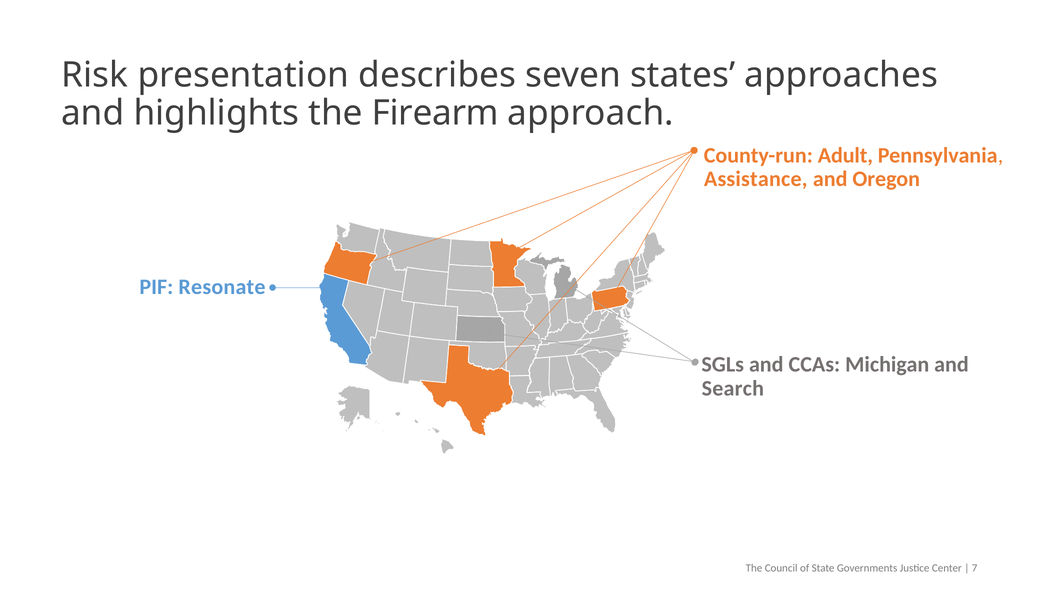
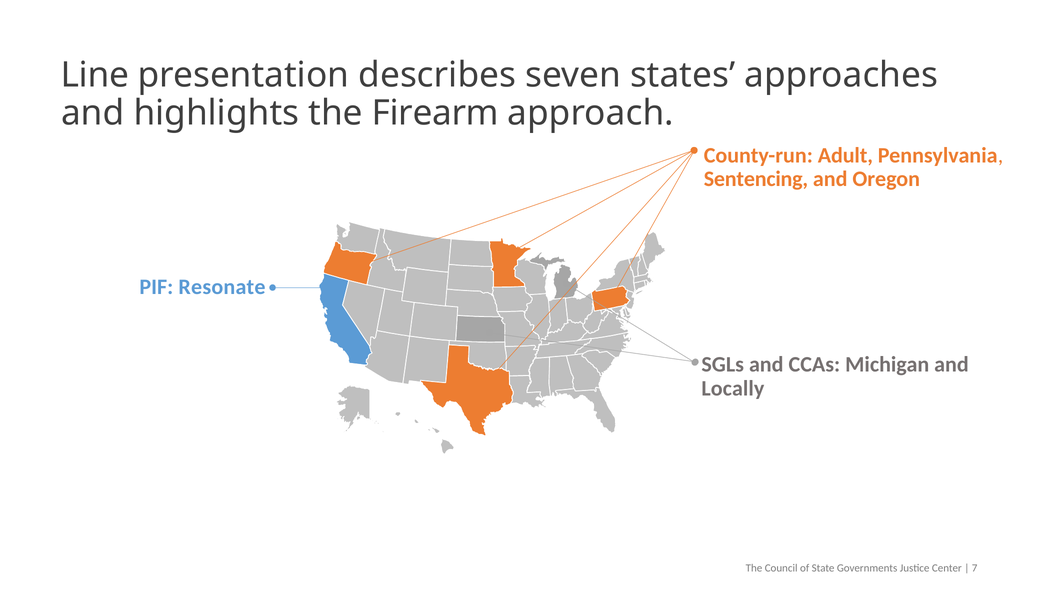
Risk: Risk -> Line (95, 75)
Assistance: Assistance -> Sentencing (756, 179)
Search: Search -> Locally (733, 389)
